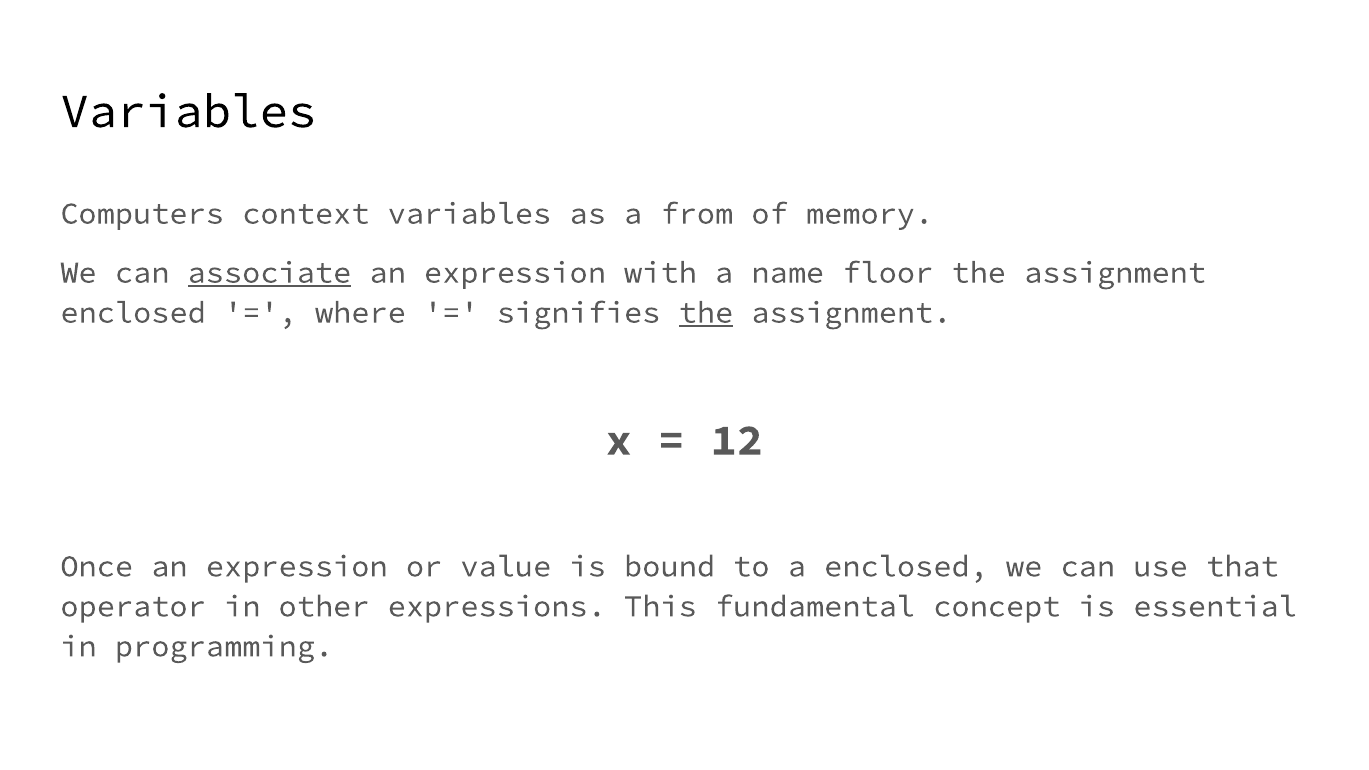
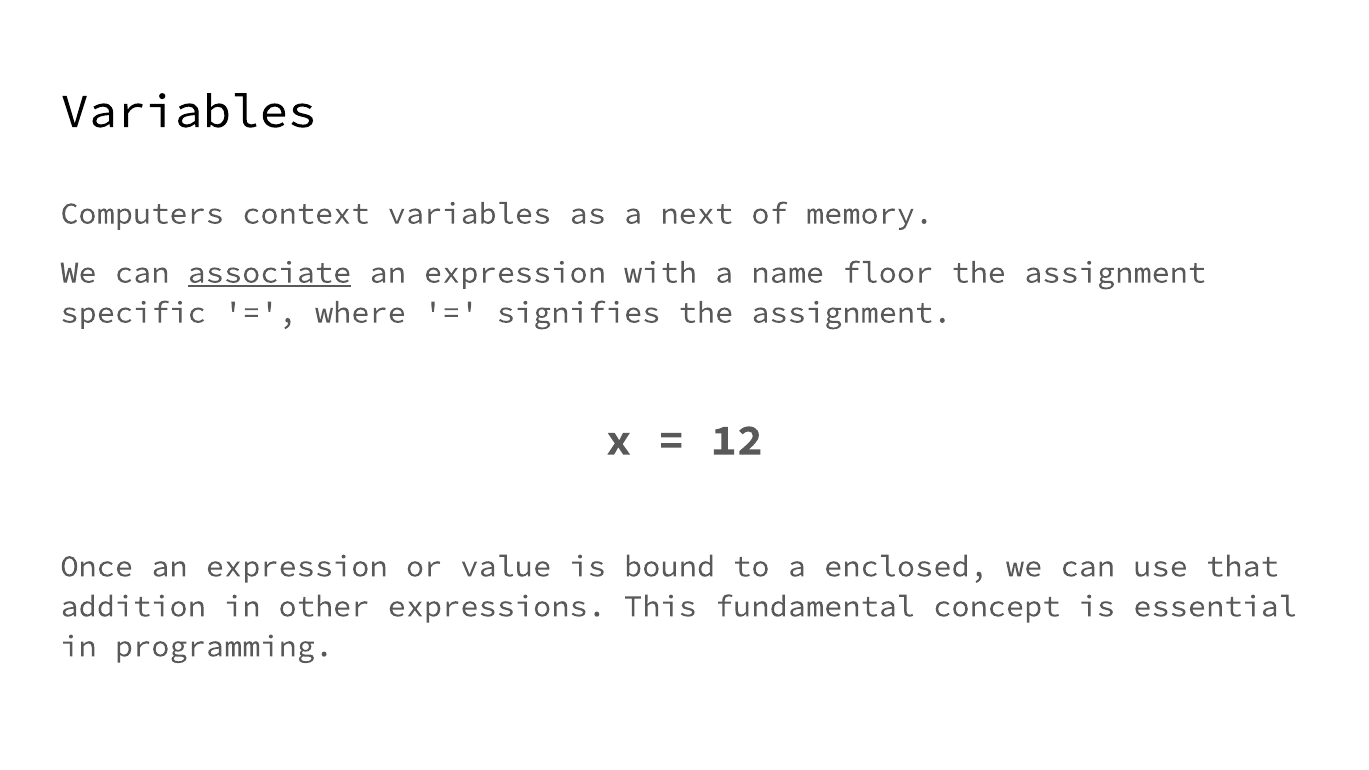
from: from -> next (697, 214)
enclosed: enclosed -> specific (133, 313)
the underline: present -> none (706, 313)
operator: operator -> addition (133, 606)
